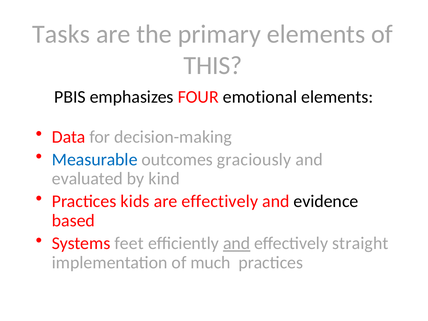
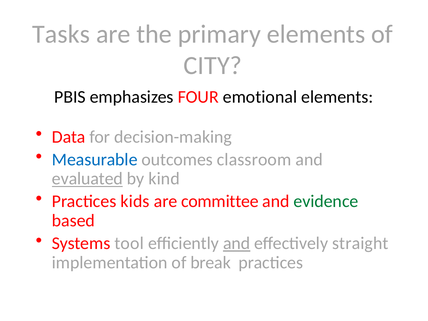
THIS: THIS -> CITY (213, 66)
graciously: graciously -> classroom (254, 159)
evaluated underline: none -> present (87, 179)
are effectively: effectively -> committee (220, 201)
evidence colour: black -> green (326, 201)
feet: feet -> tool (129, 243)
much: much -> break (211, 263)
